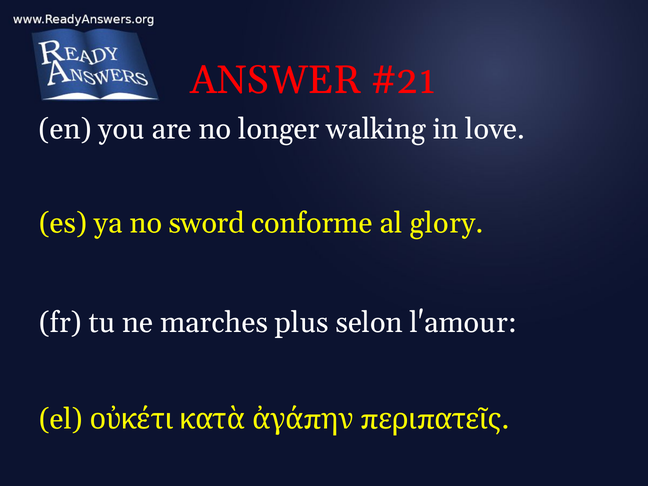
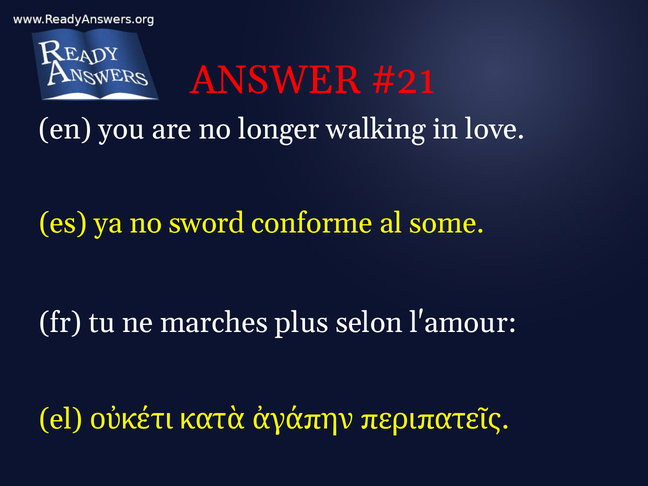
glory: glory -> some (447, 223)
